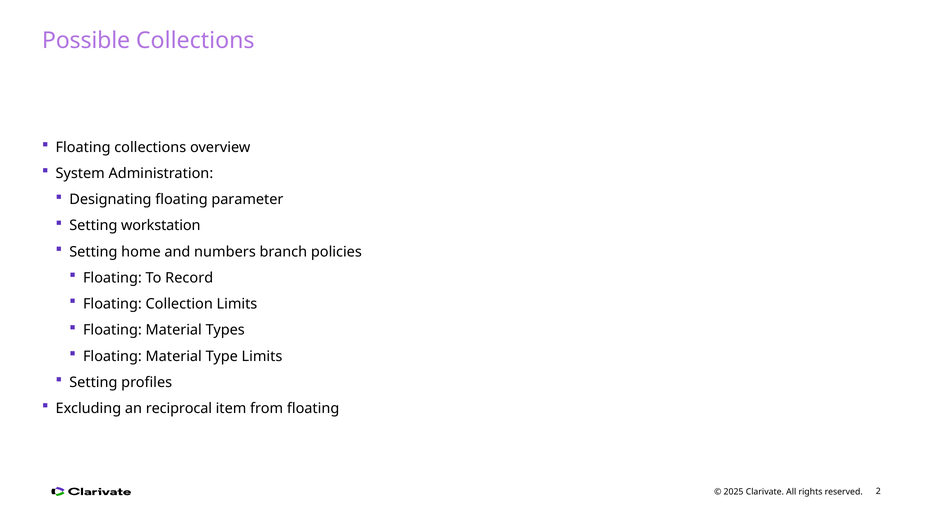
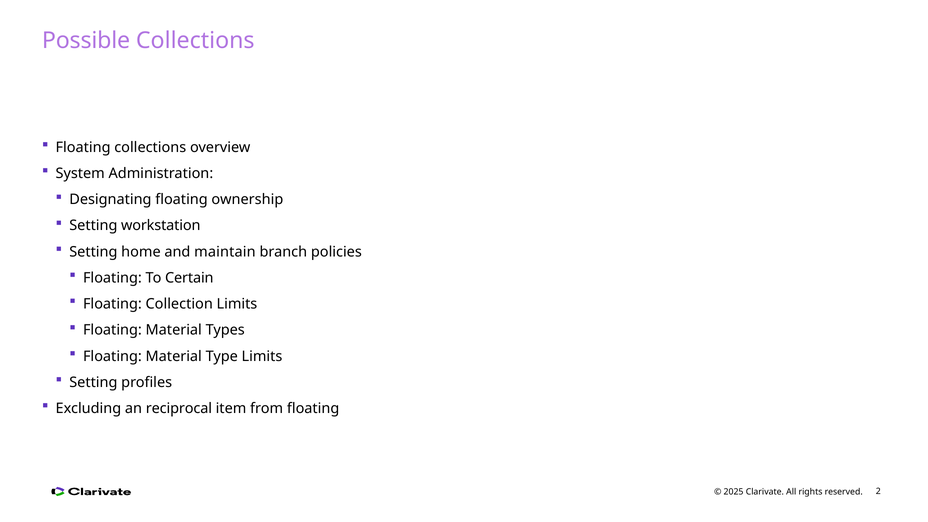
parameter: parameter -> ownership (247, 200)
numbers: numbers -> maintain (225, 252)
Record: Record -> Certain (189, 278)
